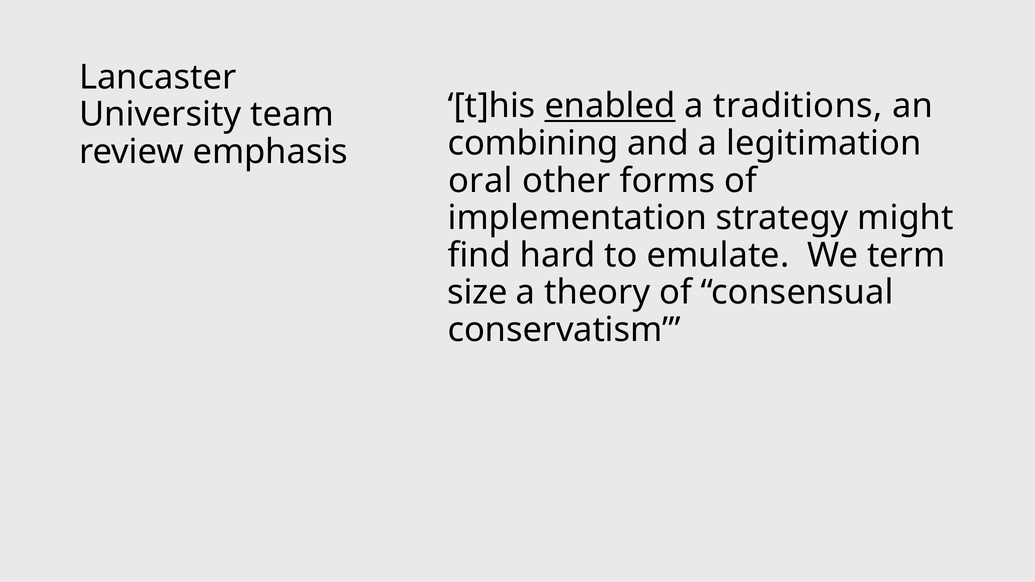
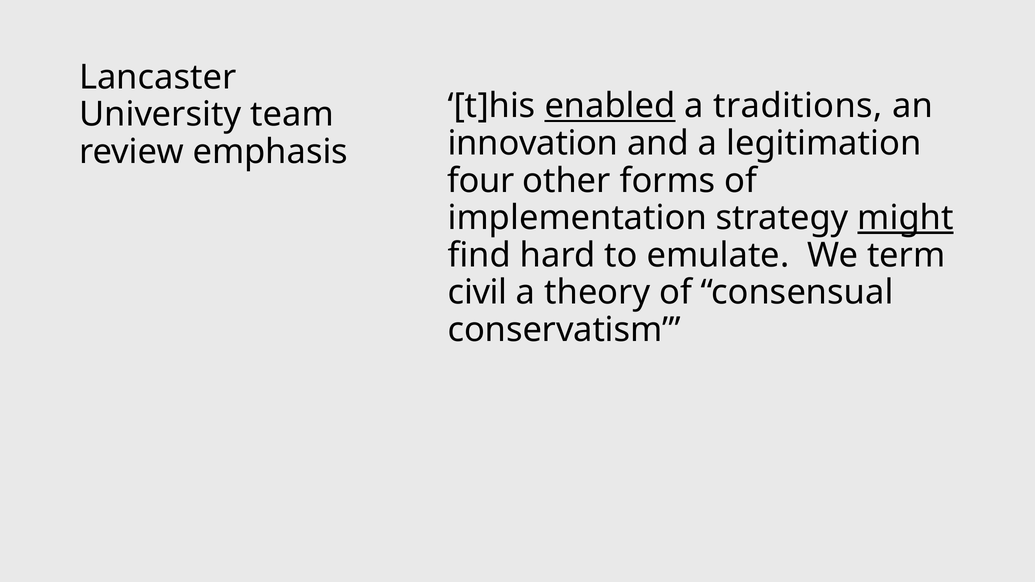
combining: combining -> innovation (533, 143)
oral: oral -> four (481, 181)
might underline: none -> present (906, 218)
size: size -> civil (478, 293)
